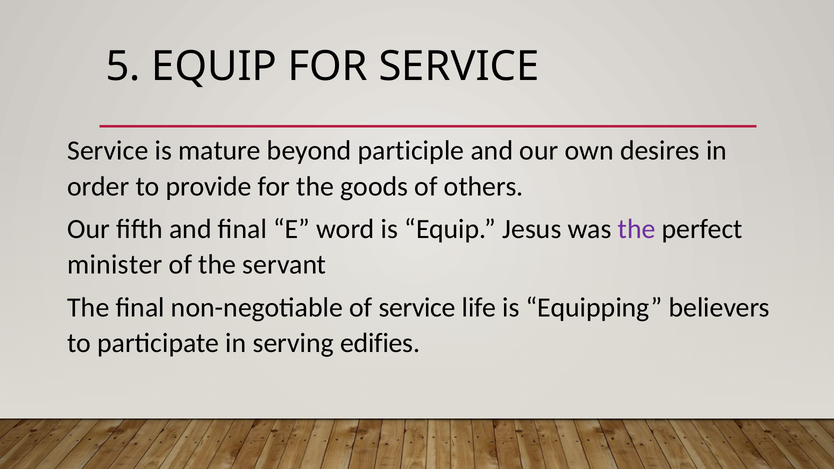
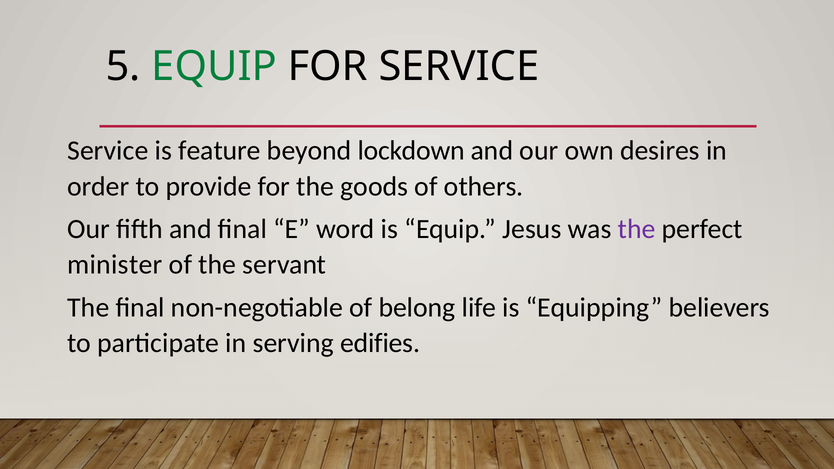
EQUIP colour: black -> green (214, 66)
mature: mature -> feature (220, 151)
participle: participle -> lockdown (411, 151)
of service: service -> belong (417, 307)
